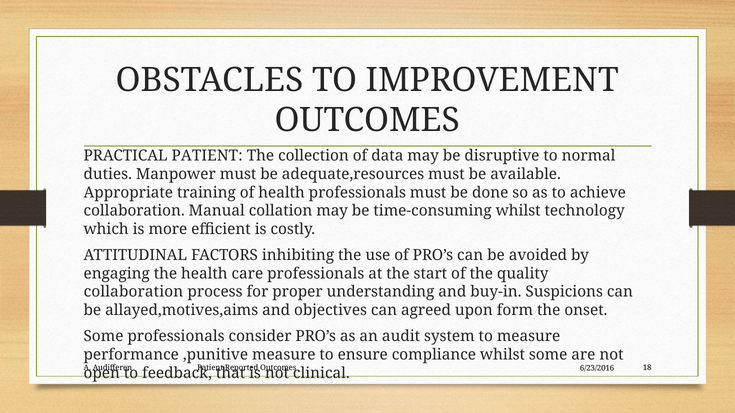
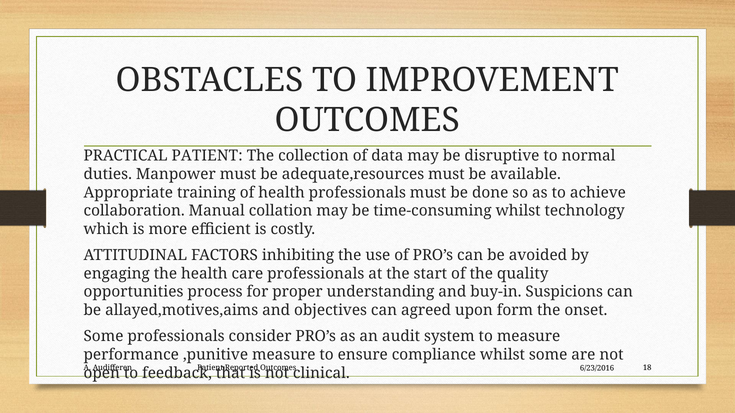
collaboration: collaboration -> opportunities (134, 292)
